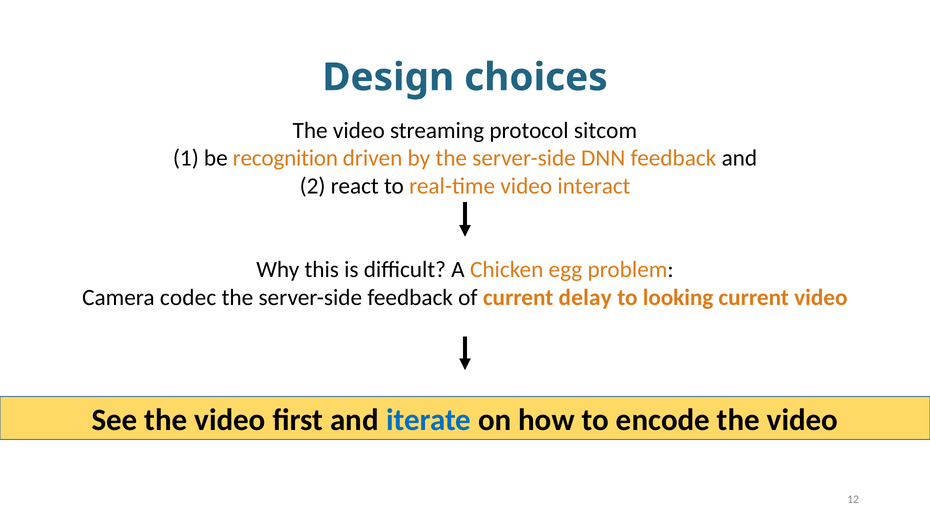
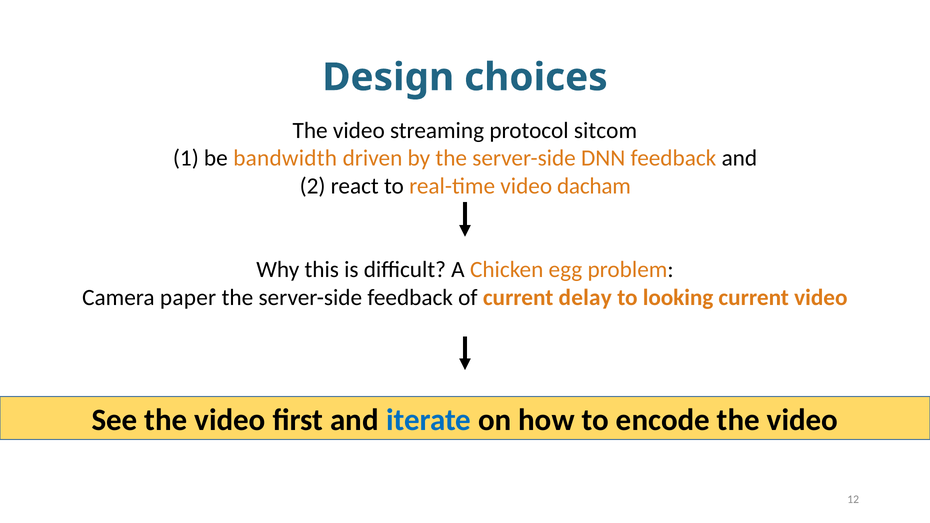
recognition: recognition -> bandwidth (285, 158)
interact: interact -> dacham (594, 186)
codec: codec -> paper (188, 297)
